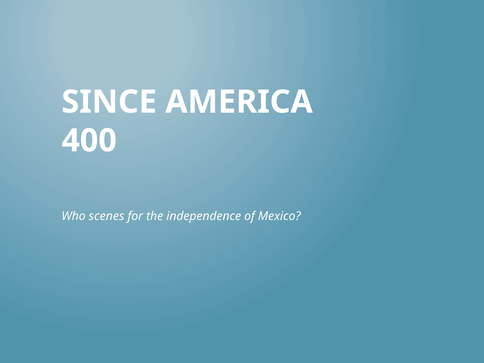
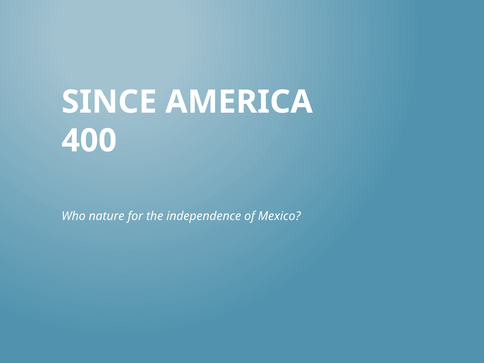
scenes: scenes -> nature (107, 216)
